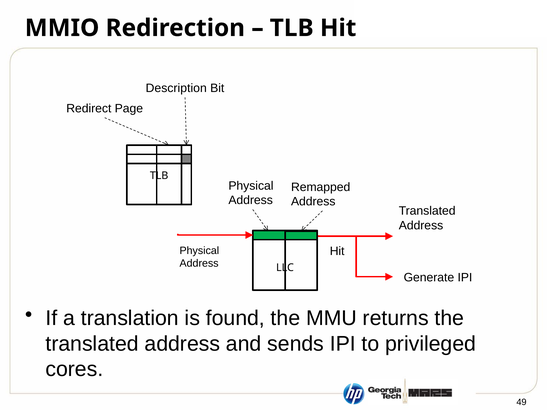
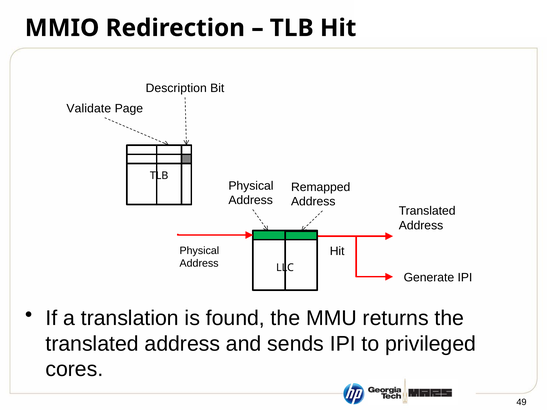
Redirect: Redirect -> Validate (89, 109)
